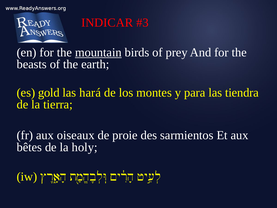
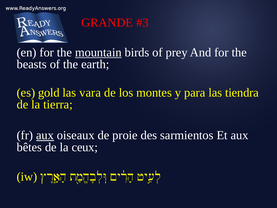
INDICAR: INDICAR -> GRANDE (107, 23)
hará: hará -> vara (90, 92)
aux underline: none -> present (45, 135)
holy: holy -> ceux (85, 147)
